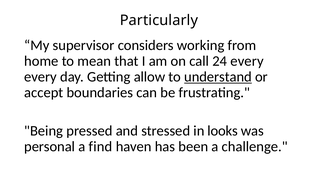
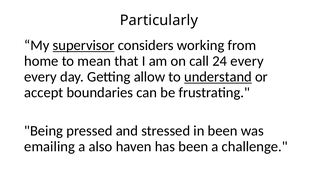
supervisor underline: none -> present (84, 45)
in looks: looks -> been (223, 131)
personal: personal -> emailing (50, 146)
find: find -> also (100, 146)
